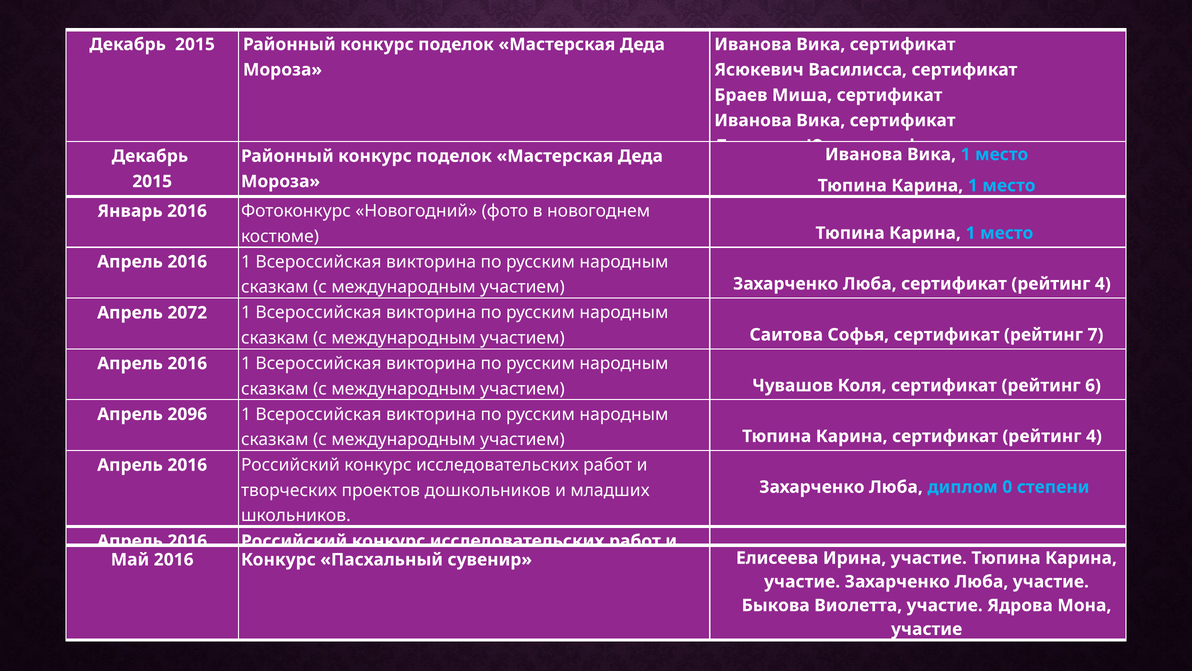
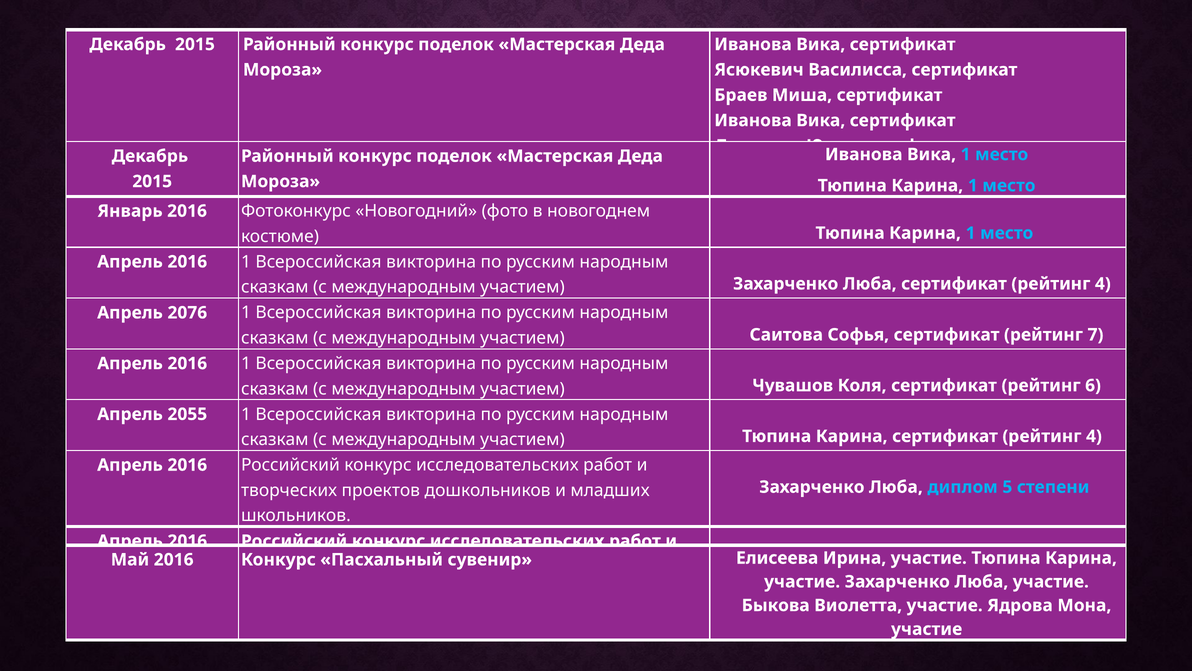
2072: 2072 -> 2076 (187, 313)
2096: 2096 -> 2055 (187, 414)
0: 0 -> 5 (1007, 487)
